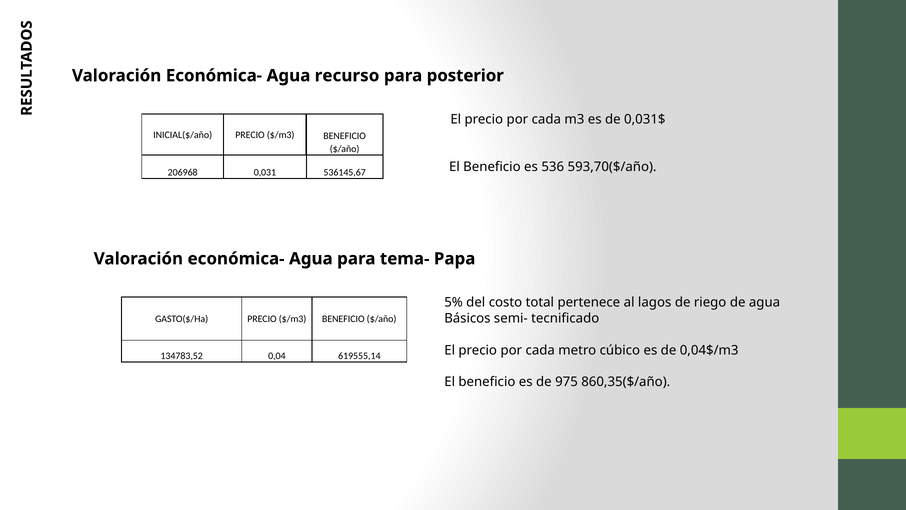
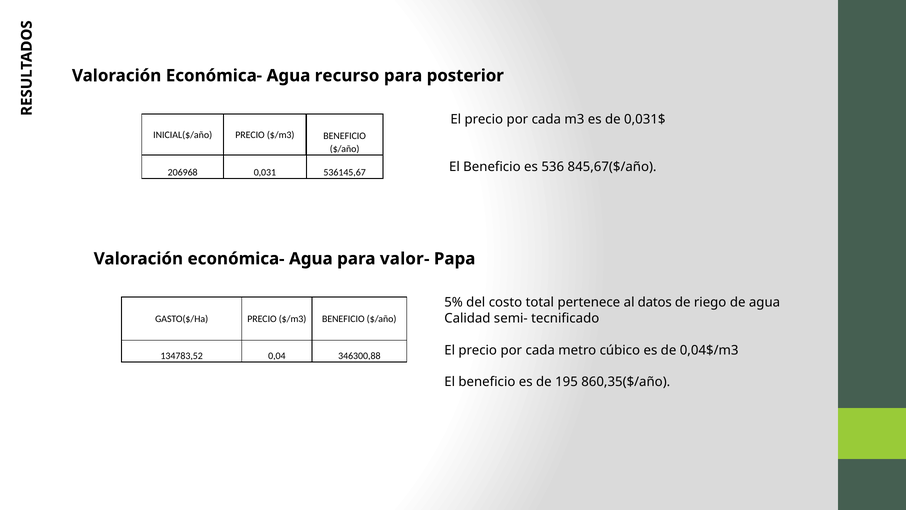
593,70($/año: 593,70($/año -> 845,67($/año (612, 167)
tema-: tema- -> valor- (405, 259)
lagos: lagos -> datos (655, 302)
Básicos: Básicos -> Calidad (467, 318)
619555,14: 619555,14 -> 346300,88 (359, 356)
975: 975 -> 195 (567, 382)
